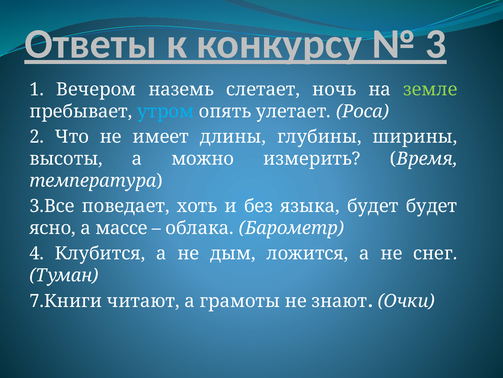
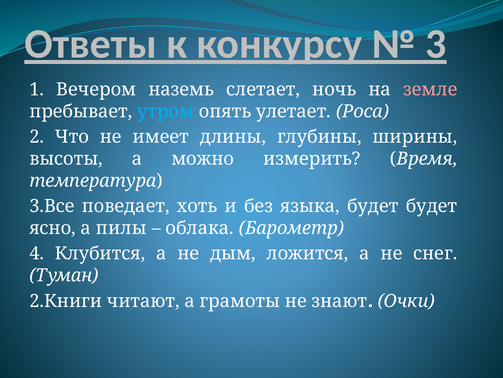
земле colour: light green -> pink (430, 89)
массе: массе -> пилы (121, 228)
7.Книги: 7.Книги -> 2.Книги (66, 300)
